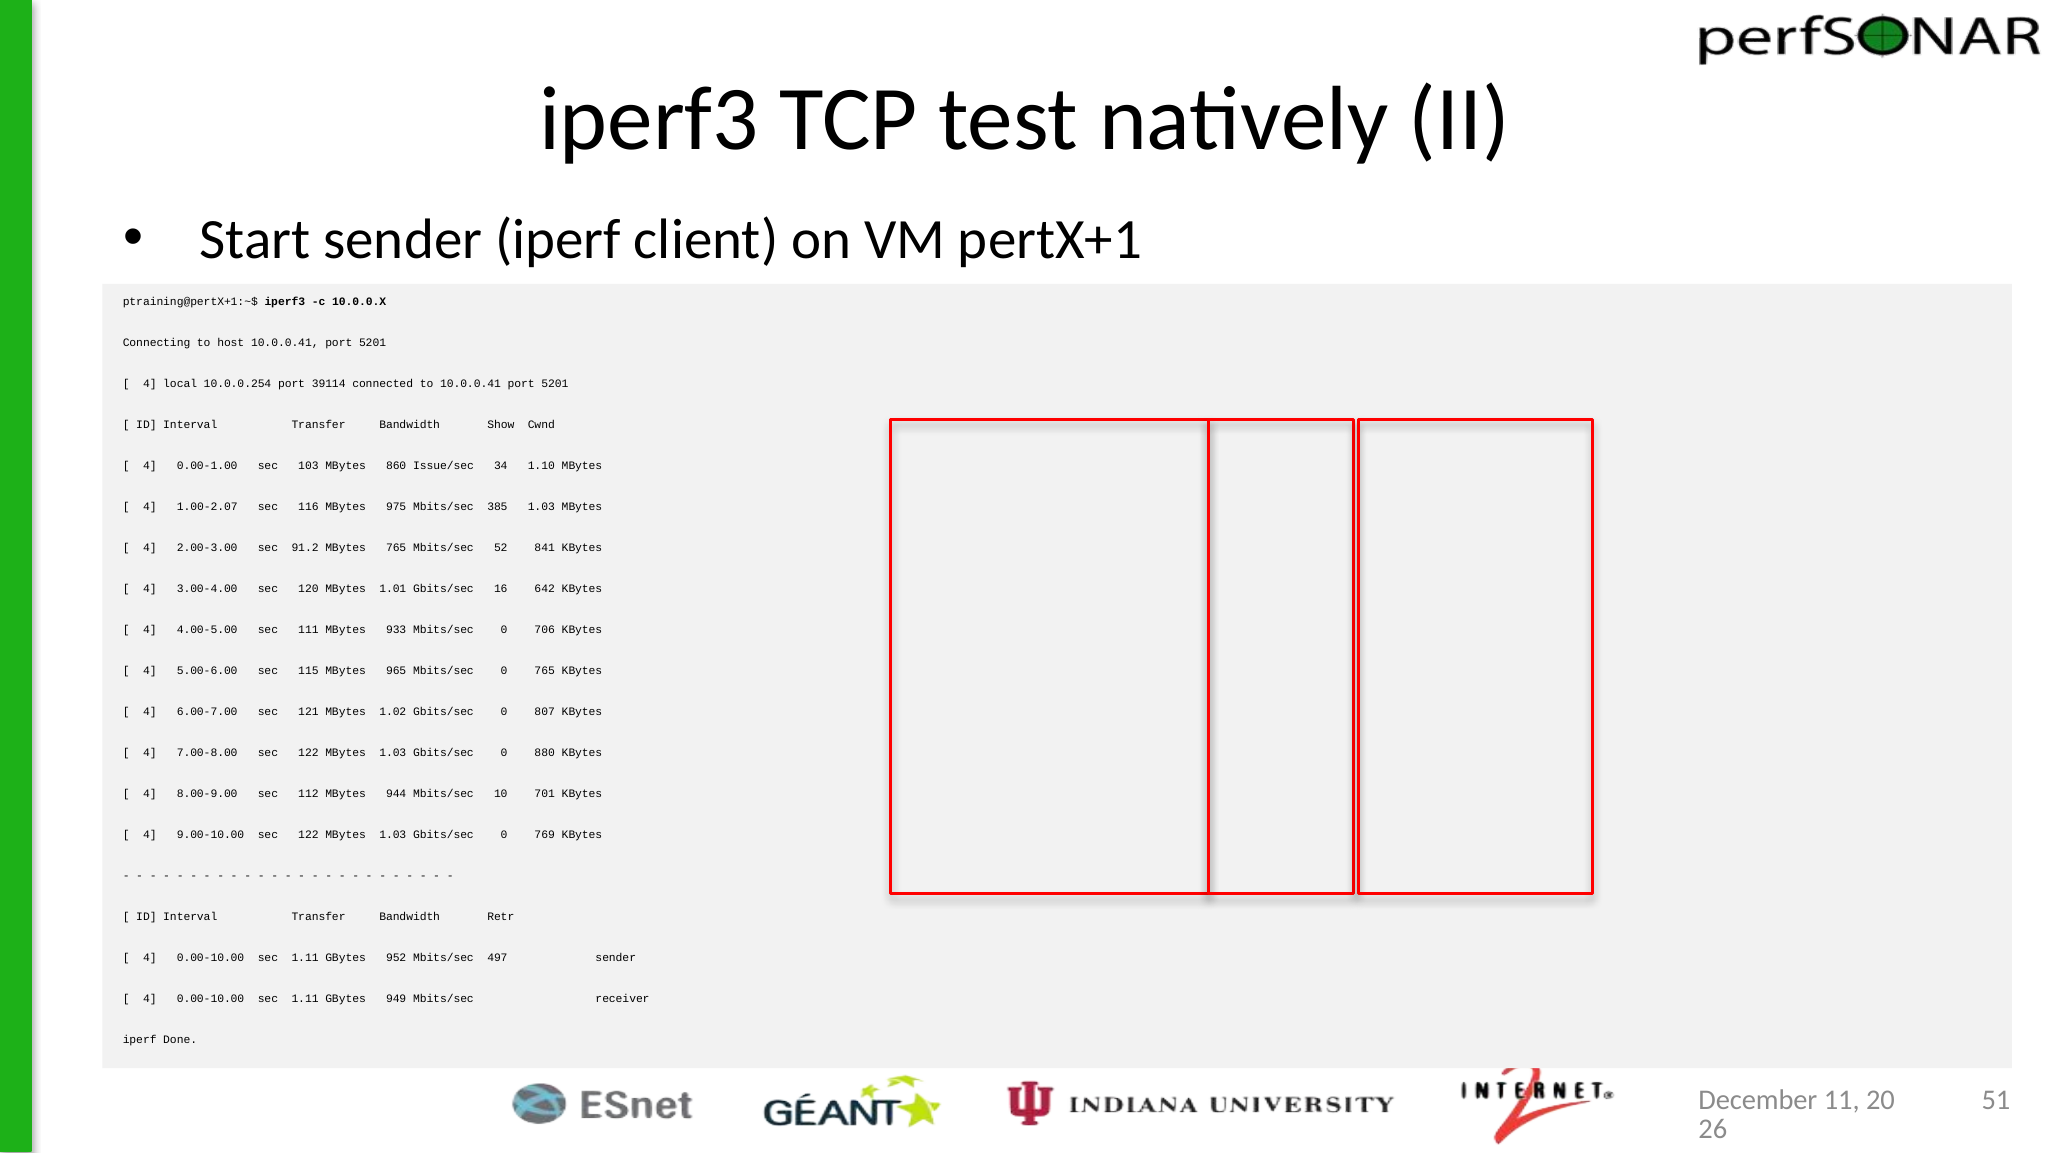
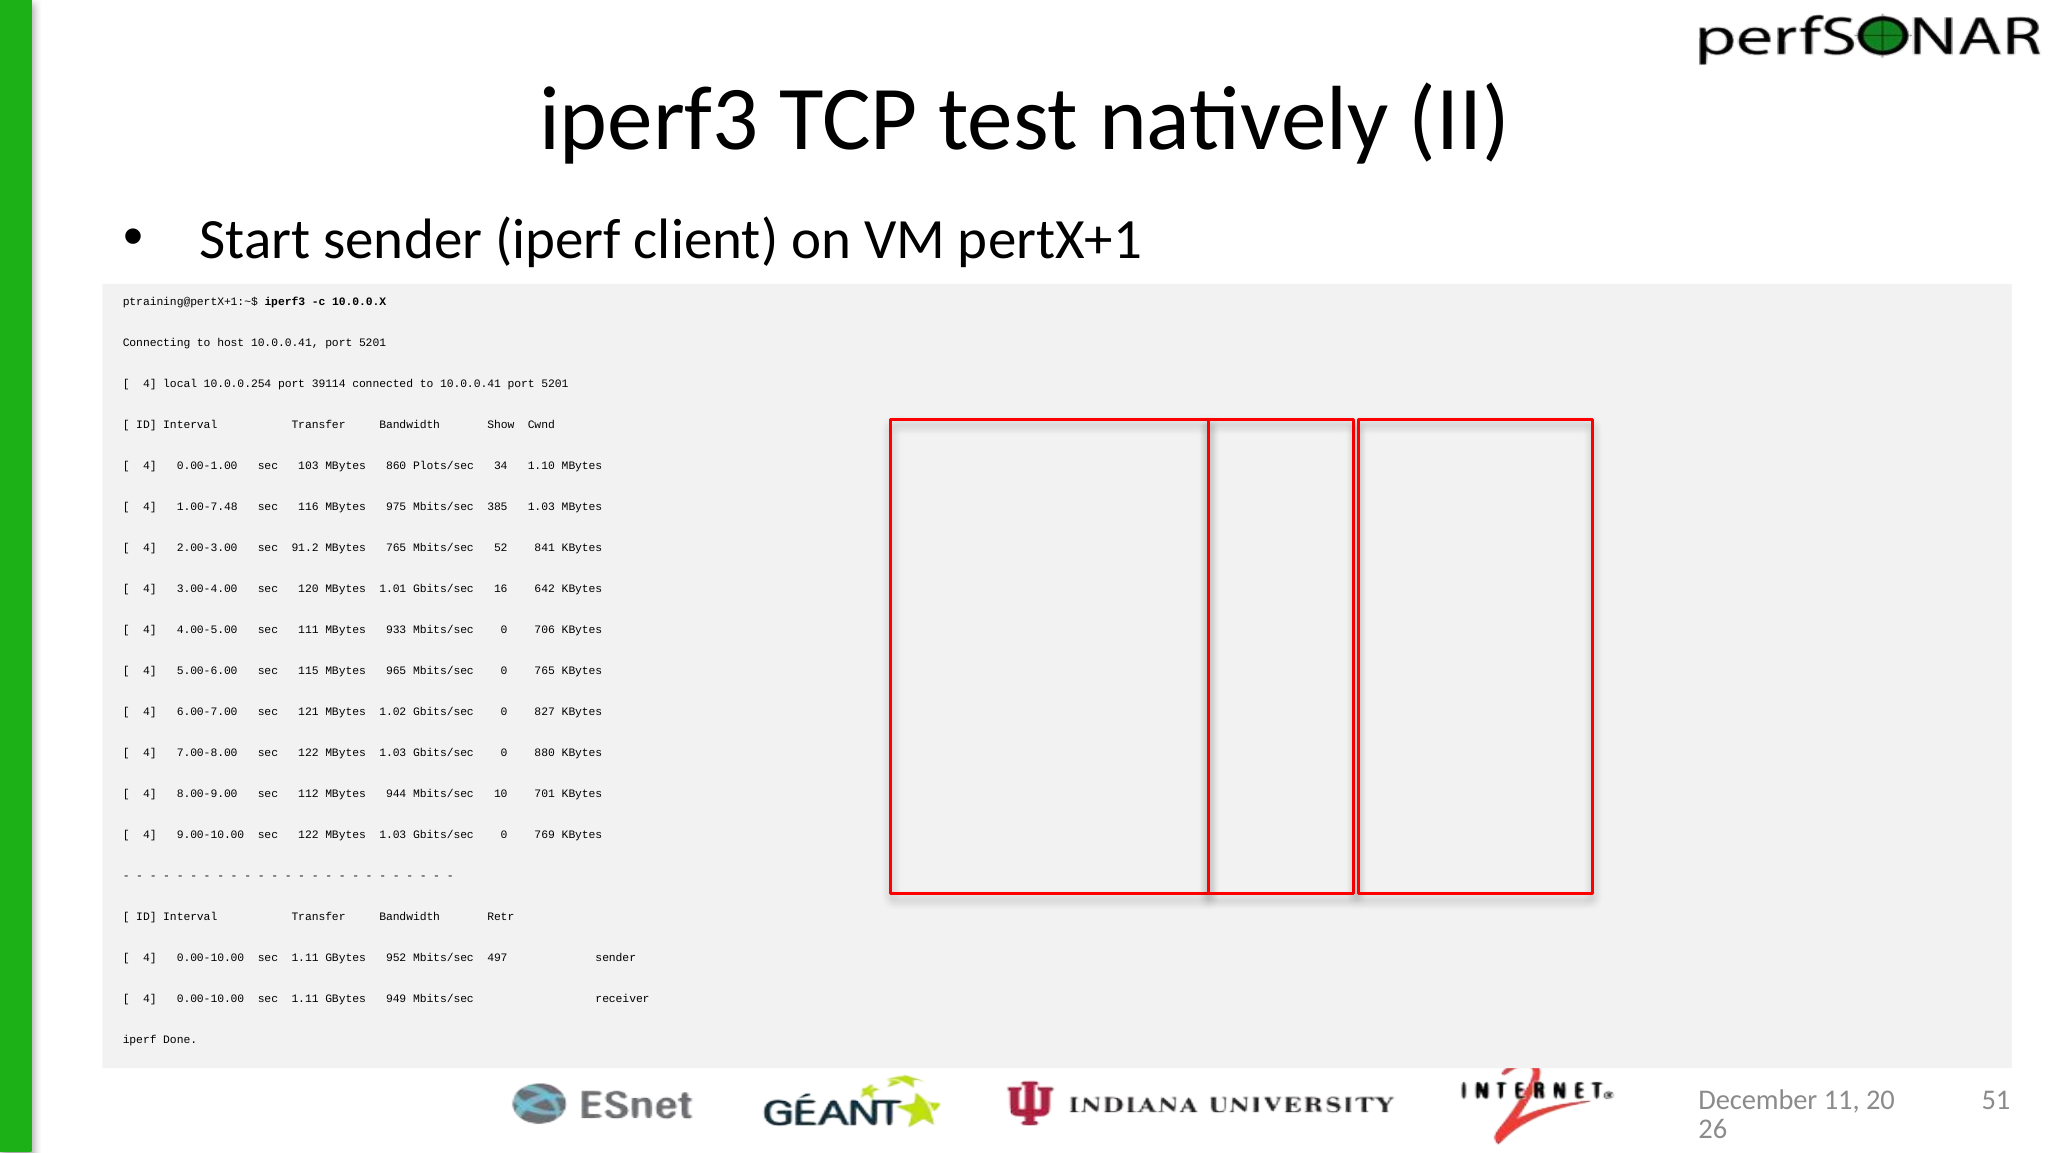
Issue/sec: Issue/sec -> Plots/sec (443, 466)
1.00-2.07: 1.00-2.07 -> 1.00-7.48 (207, 507)
807: 807 -> 827 (545, 712)
